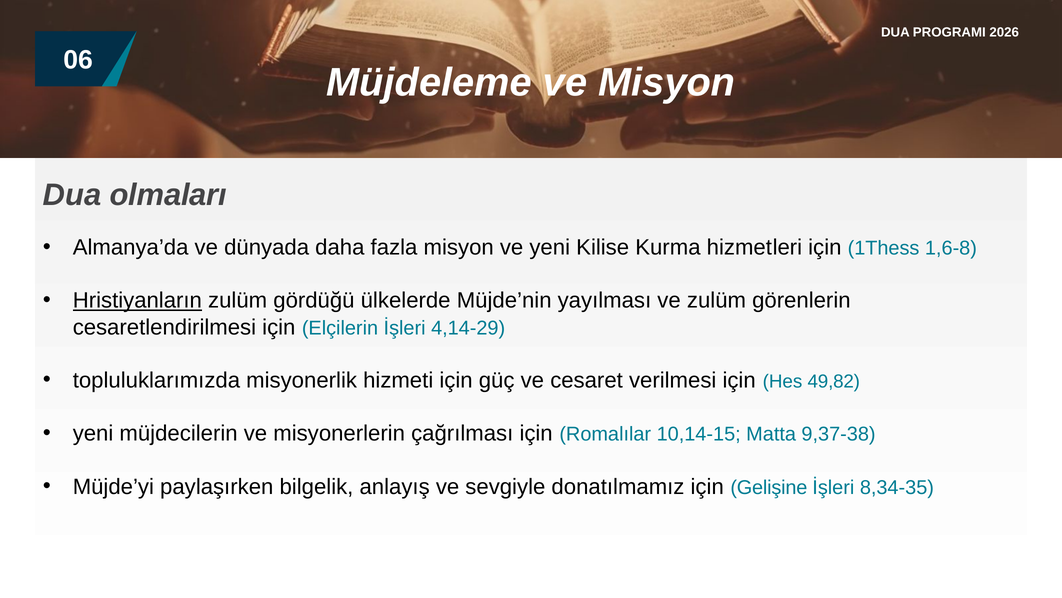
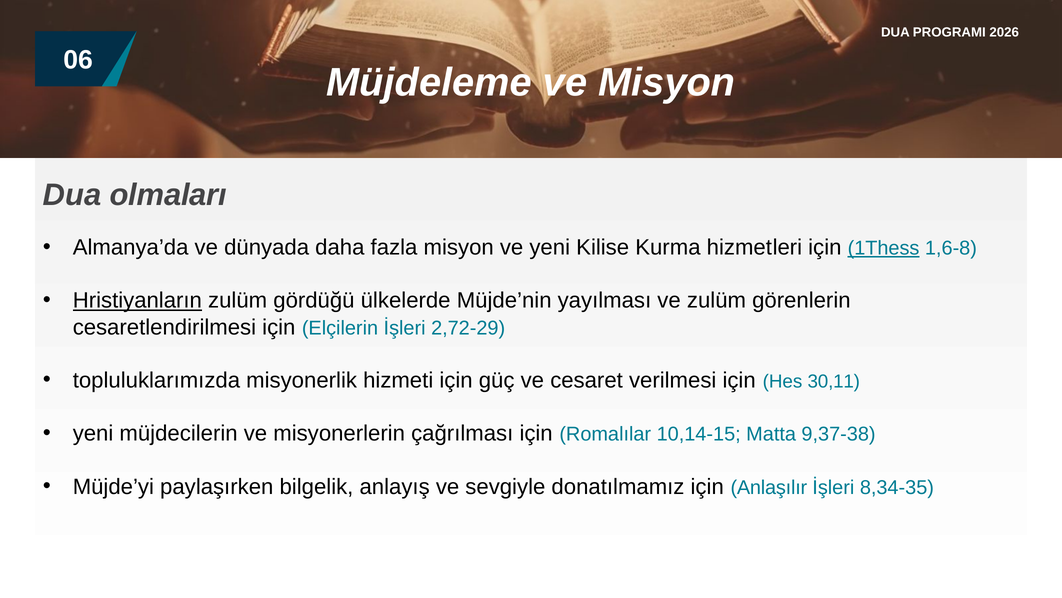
1Thess underline: none -> present (884, 248)
4,14-29: 4,14-29 -> 2,72-29 (468, 328)
49,82: 49,82 -> 30,11 (834, 381)
Gelişine: Gelişine -> Anlaşılır (769, 487)
